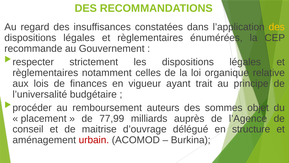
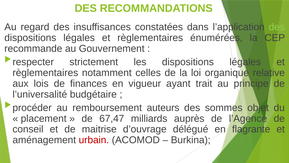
des colour: yellow -> light green (277, 27)
77,99: 77,99 -> 67,47 (112, 118)
structure: structure -> flagrante (251, 129)
